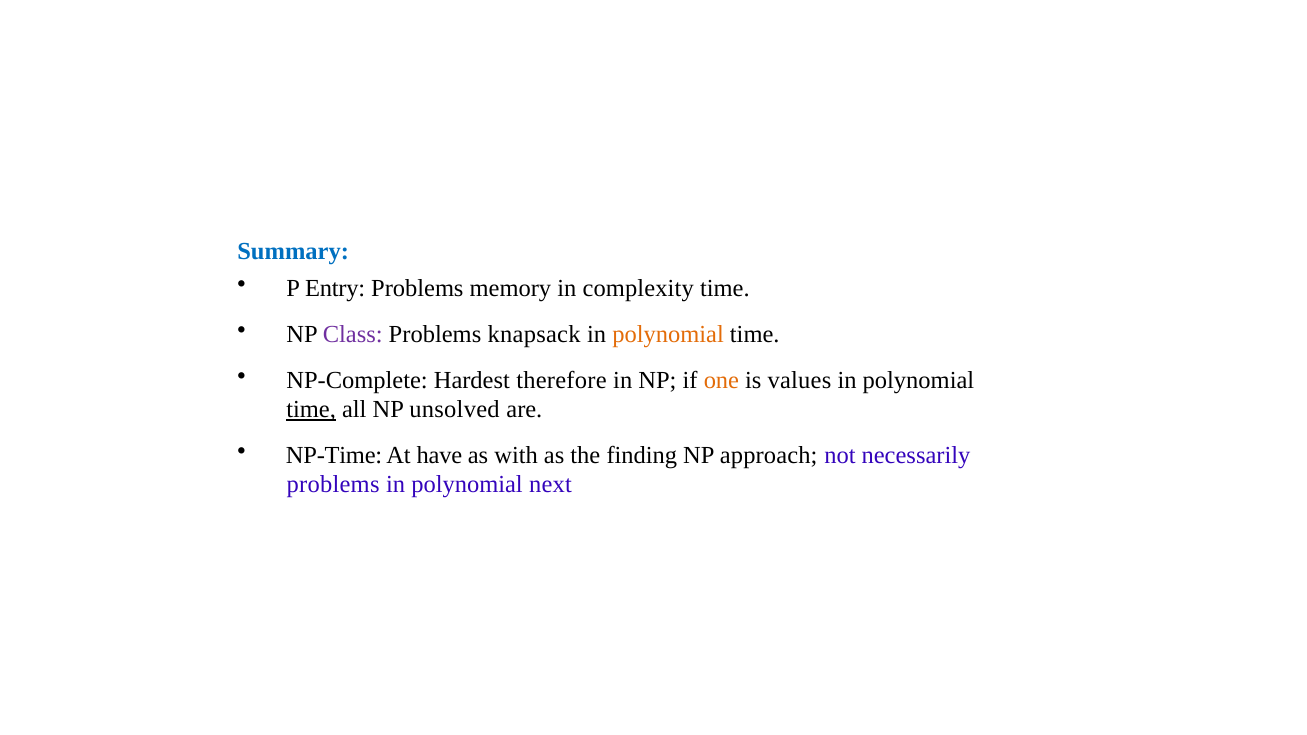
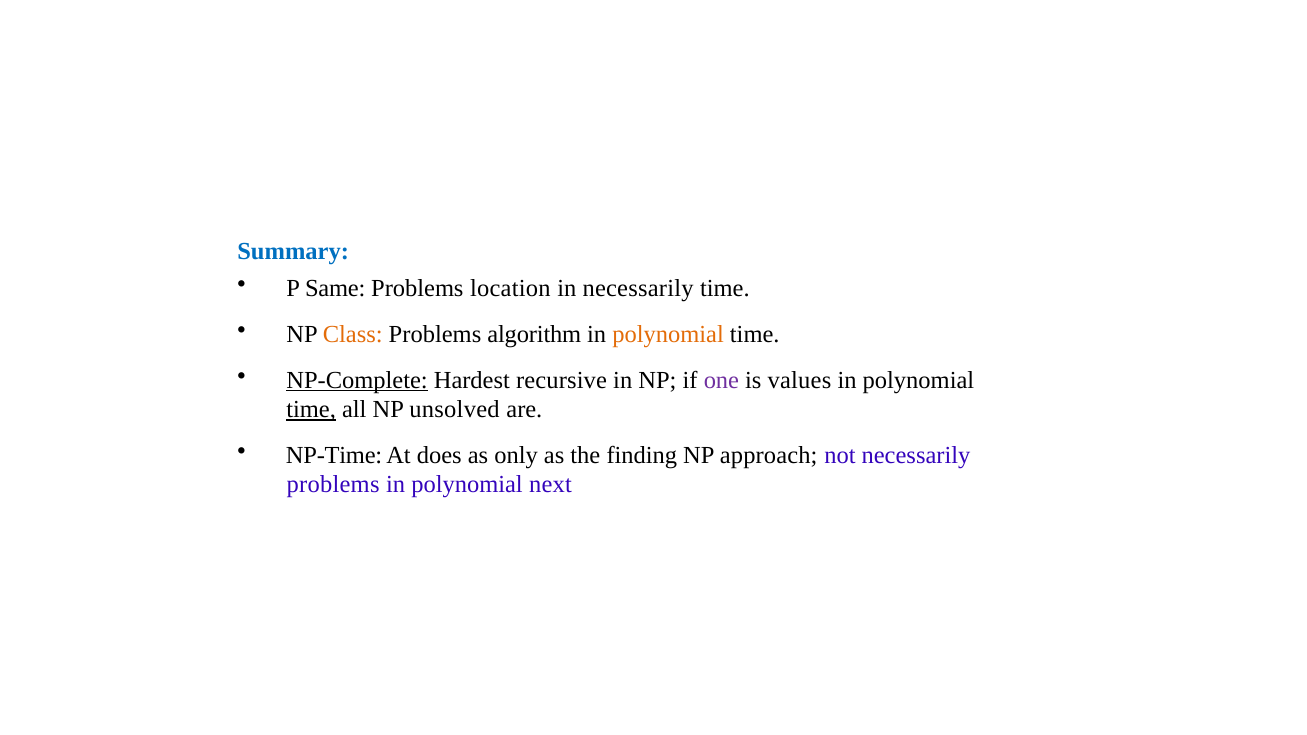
Entry: Entry -> Same (335, 289)
memory: memory -> location (510, 289)
in complexity: complexity -> necessarily (638, 289)
Class colour: purple -> orange (353, 334)
knapsack: knapsack -> algorithm (534, 334)
NP-Complete underline: none -> present (357, 380)
therefore: therefore -> recursive (562, 380)
one colour: orange -> purple (721, 380)
have: have -> does (439, 455)
with: with -> only (516, 455)
